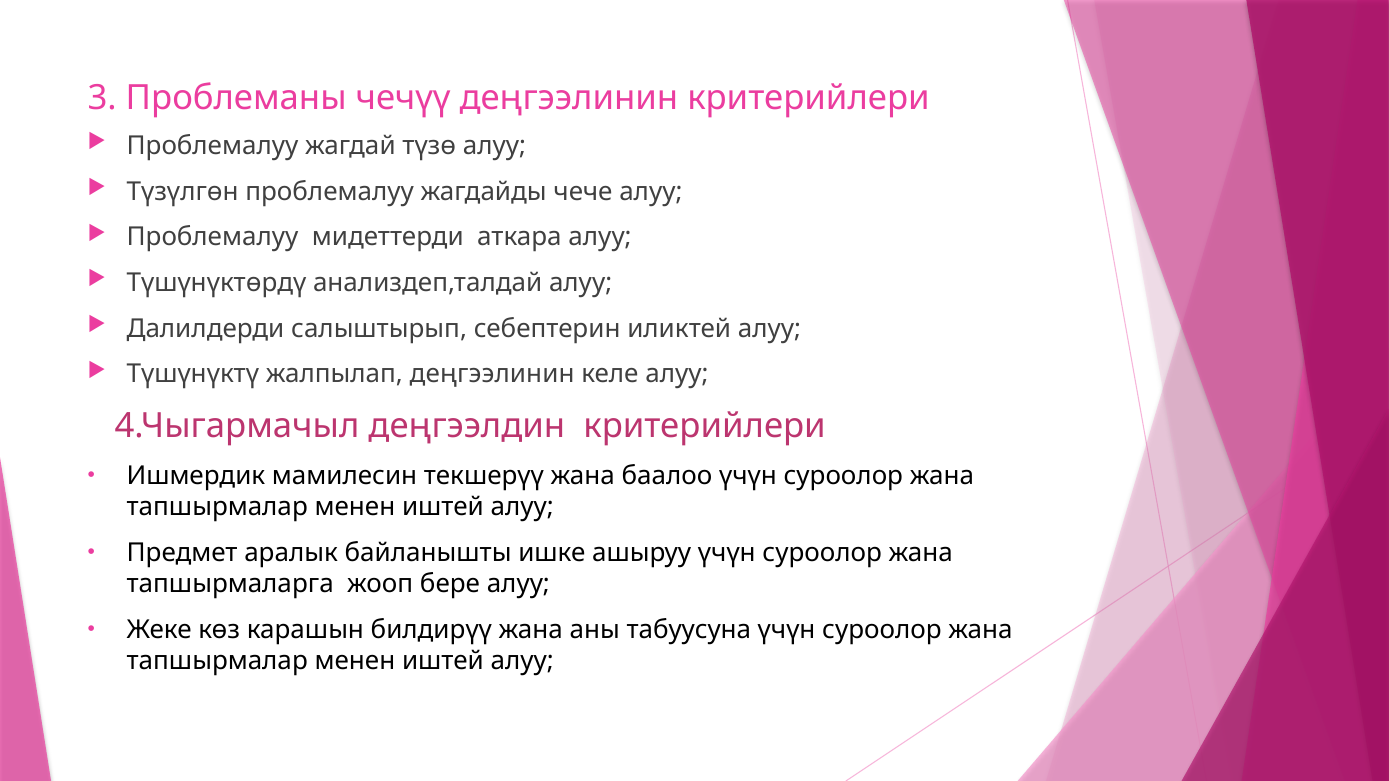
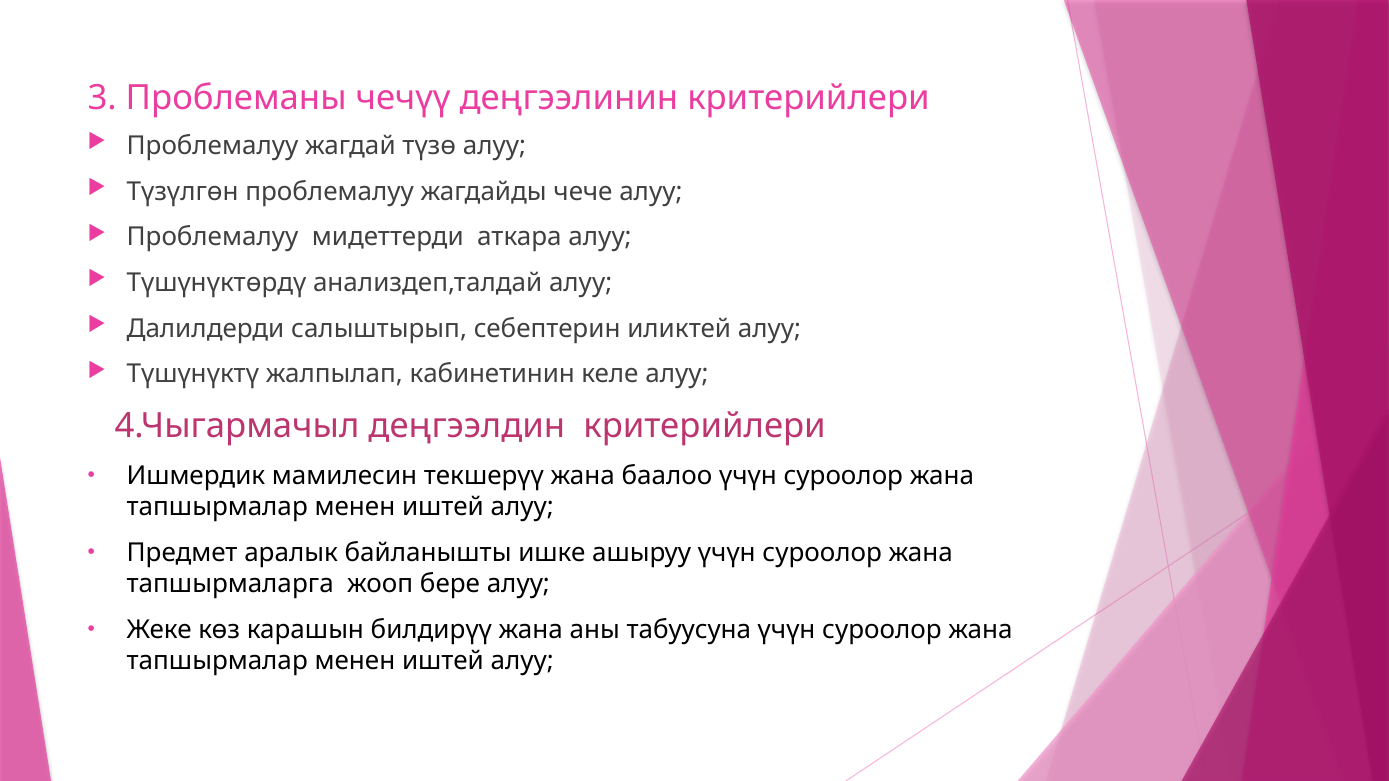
жалпылап деңгээлинин: деңгээлинин -> кабинетинин (492, 374)
